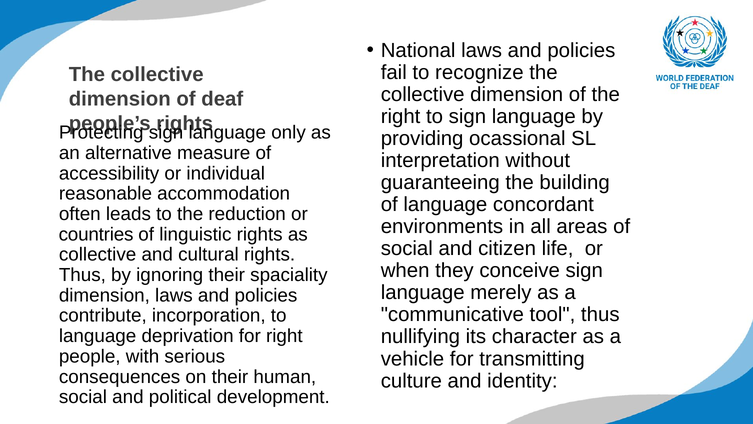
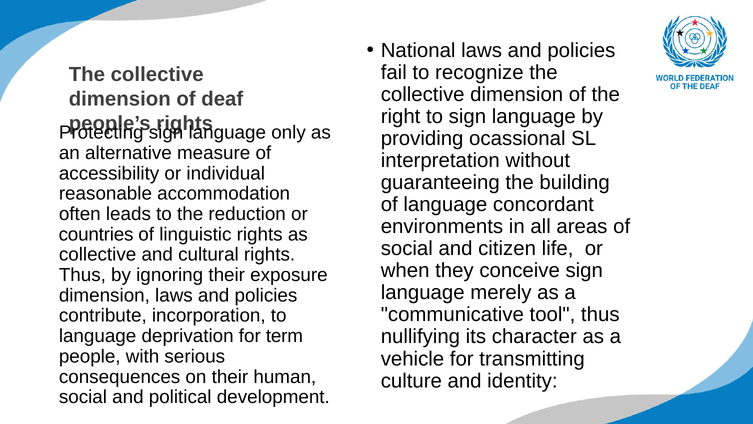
spaciality: spaciality -> exposure (289, 275)
for right: right -> term (284, 336)
